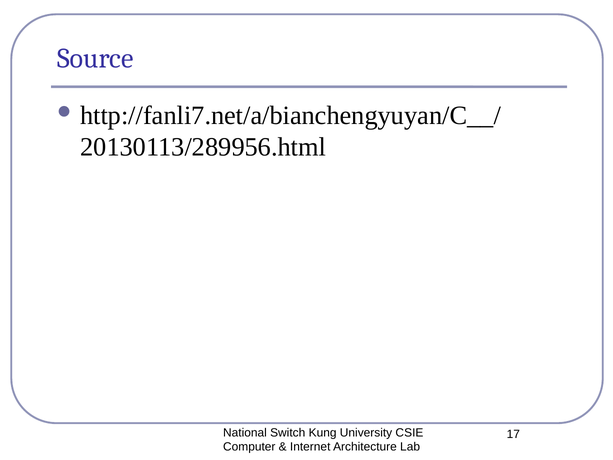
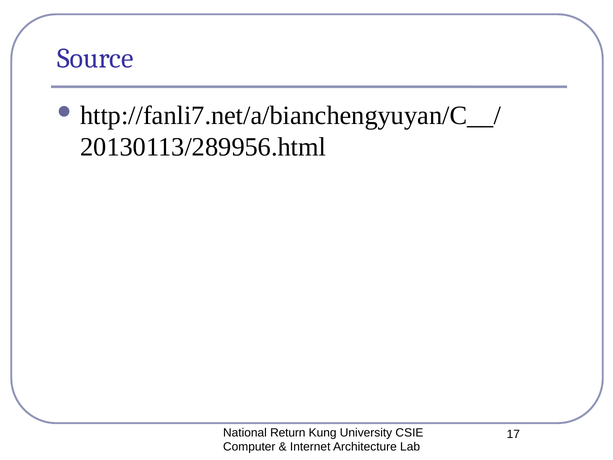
Switch: Switch -> Return (288, 432)
